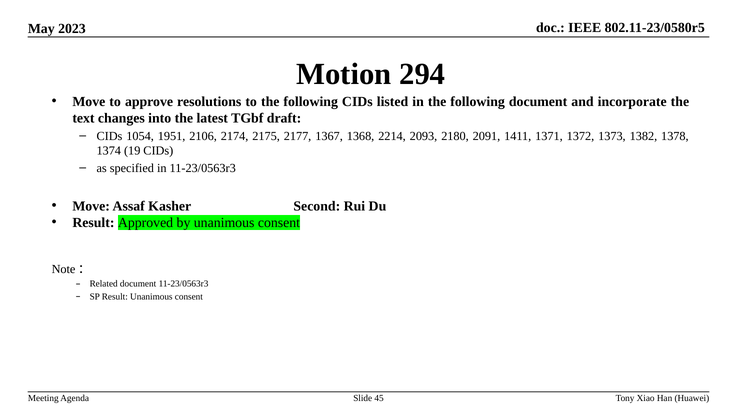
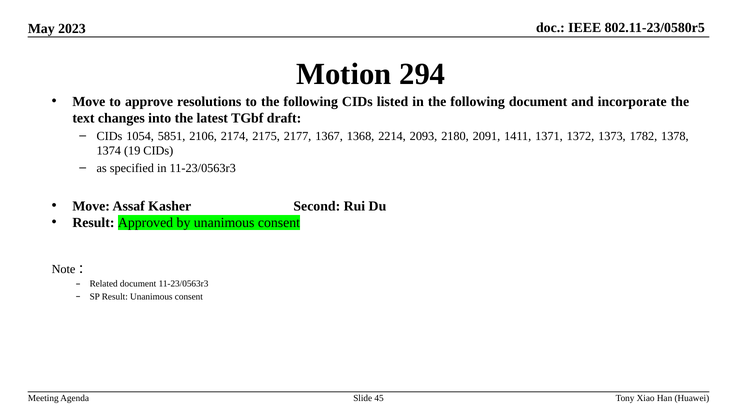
1951: 1951 -> 5851 (172, 136)
1382: 1382 -> 1782 (643, 136)
